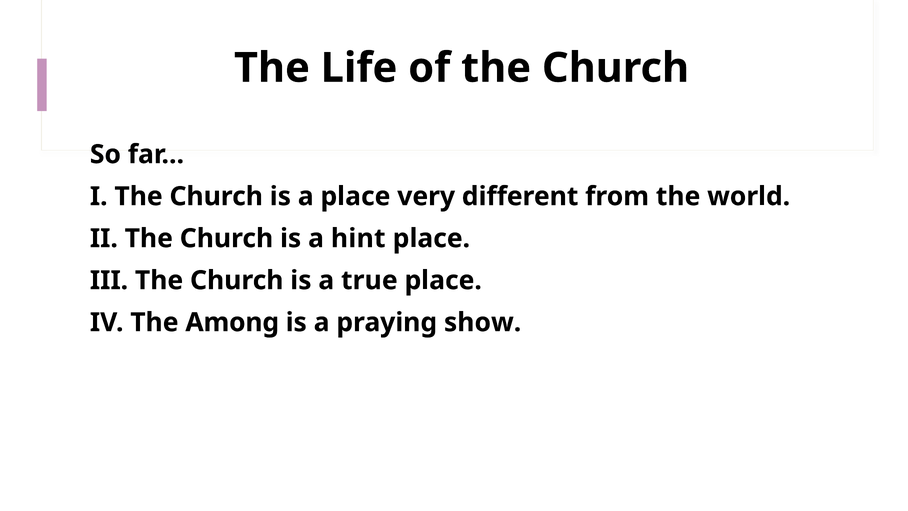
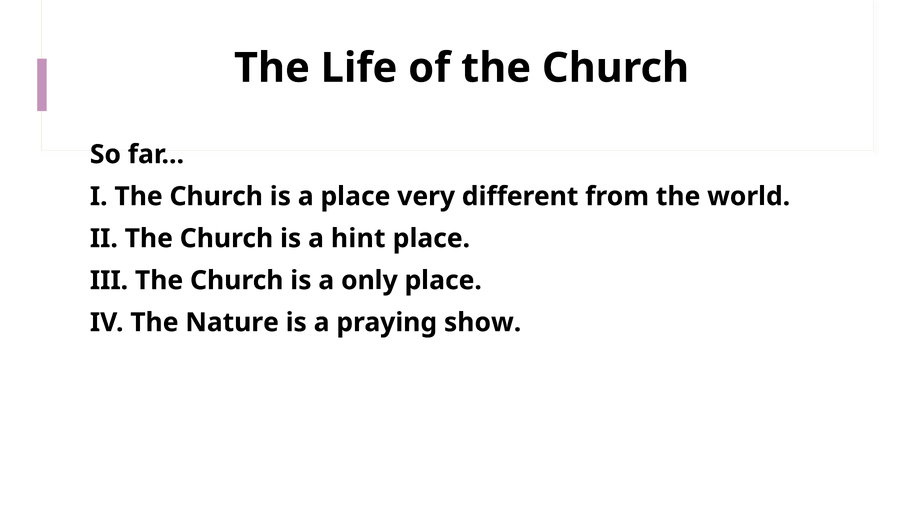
true: true -> only (369, 280)
Among: Among -> Nature (232, 322)
